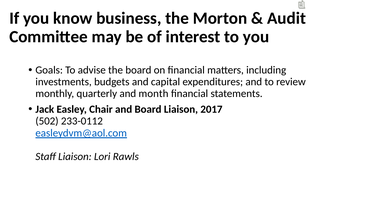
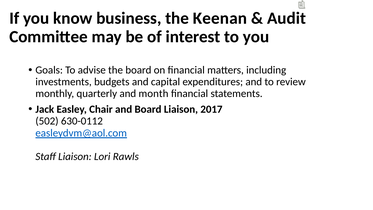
Morton: Morton -> Keenan (220, 18)
233-0112: 233-0112 -> 630-0112 (82, 121)
